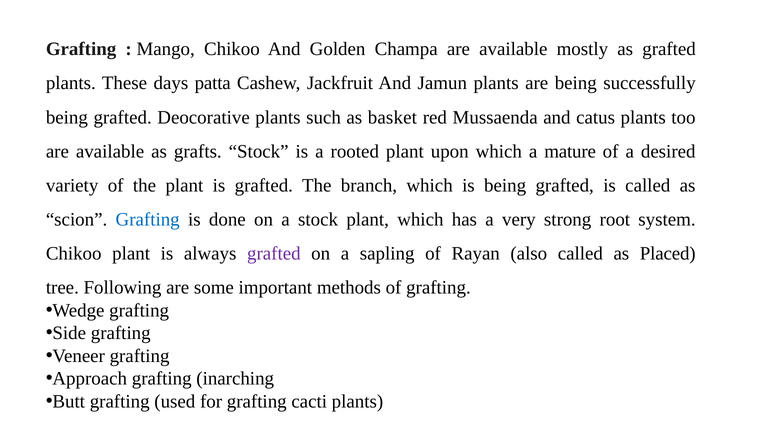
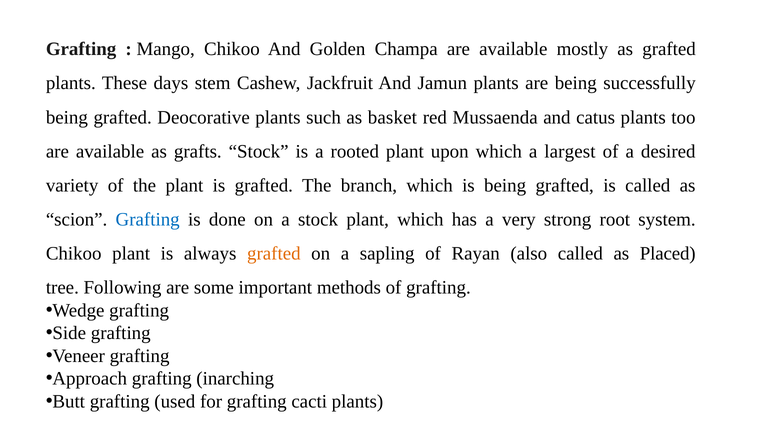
patta: patta -> stem (213, 83)
mature: mature -> largest (570, 151)
grafted colour: purple -> orange (274, 254)
